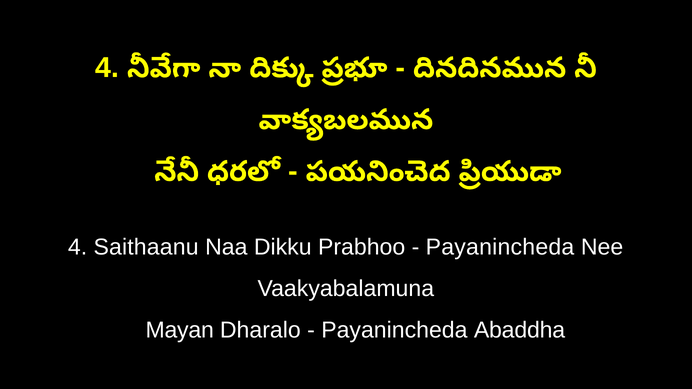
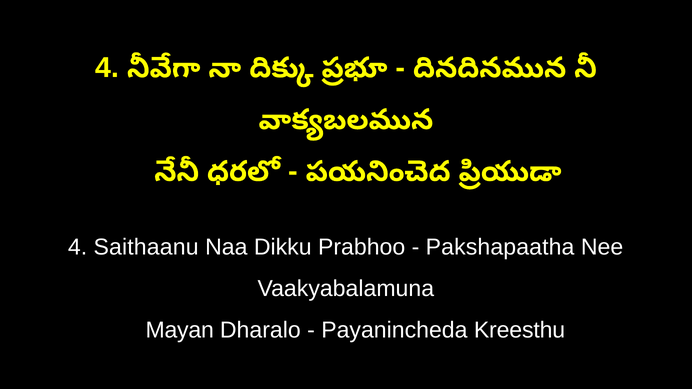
Payanincheda: Payanincheda -> Pakshapaatha (500, 247)
Abaddha: Abaddha -> Kreesthu (520, 330)
